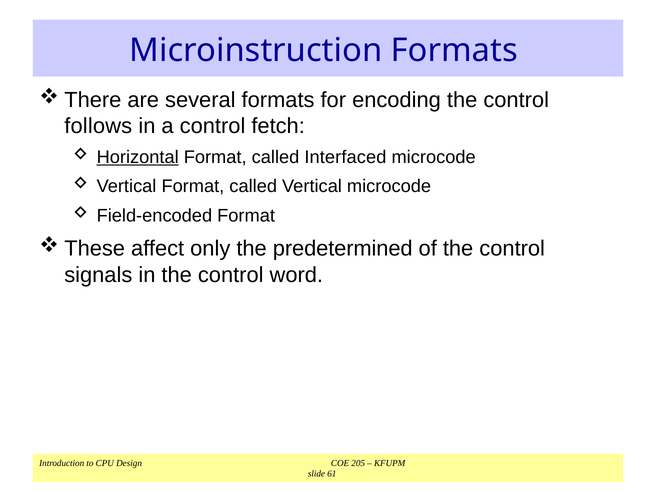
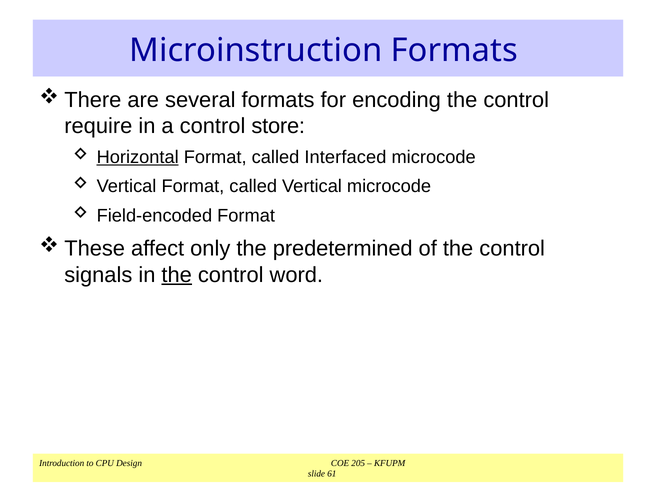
follows: follows -> require (98, 126)
fetch: fetch -> store (278, 126)
the underline: none -> present (177, 275)
